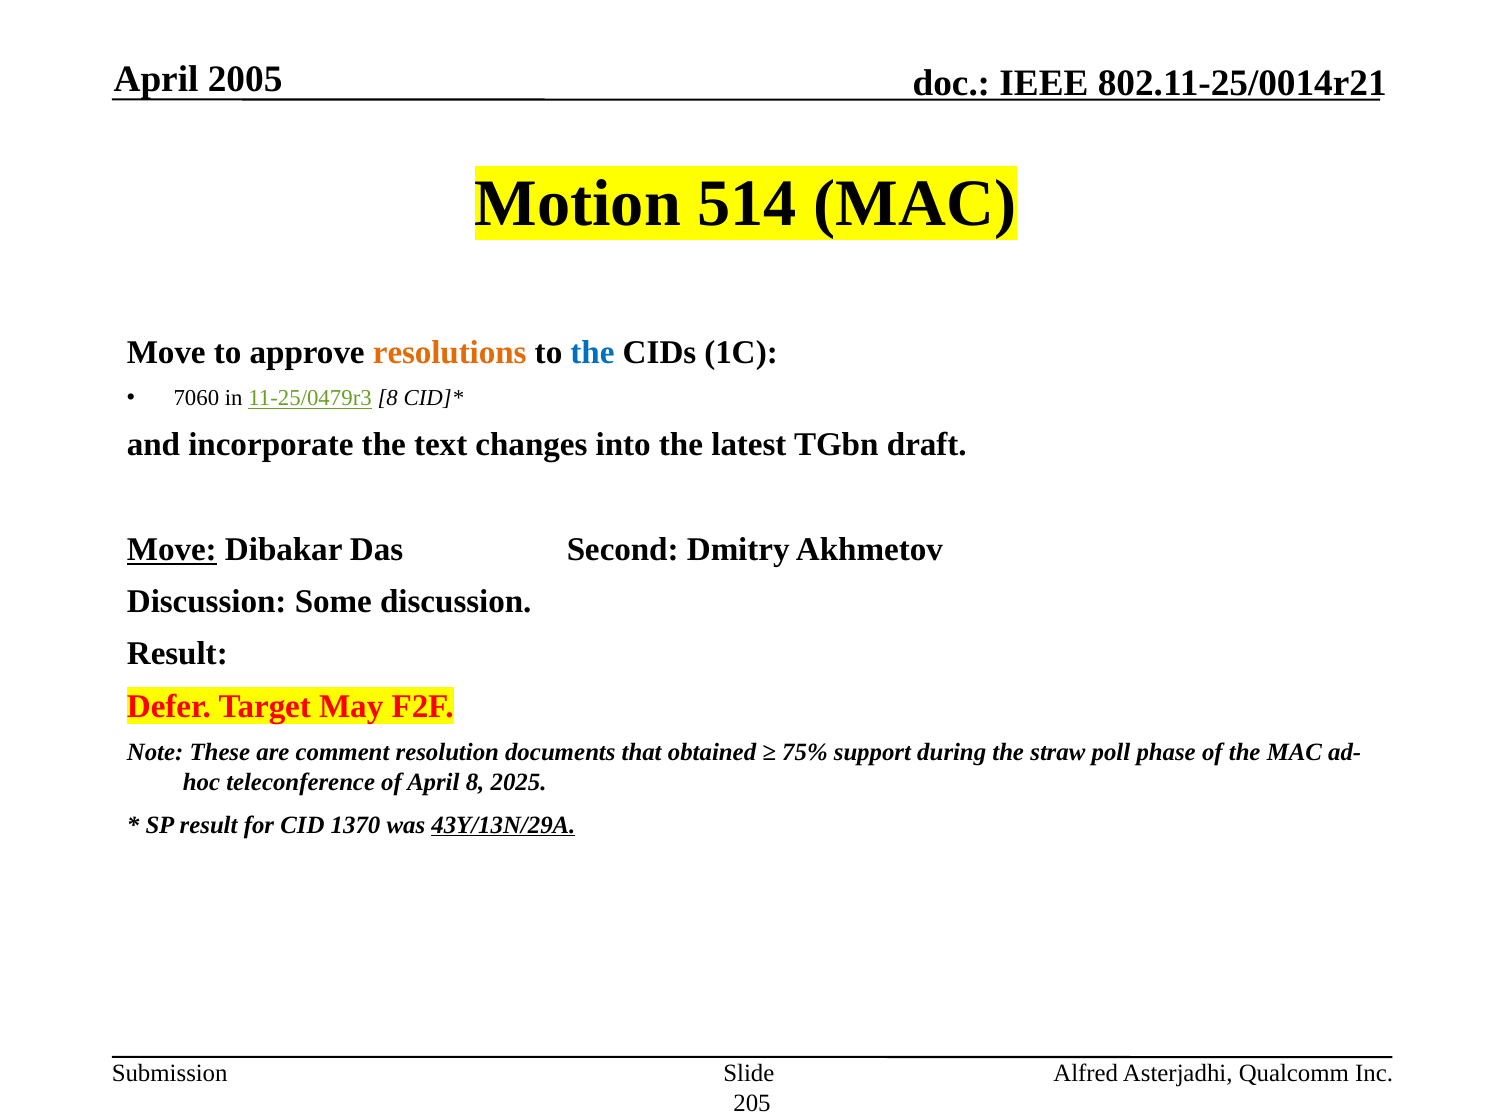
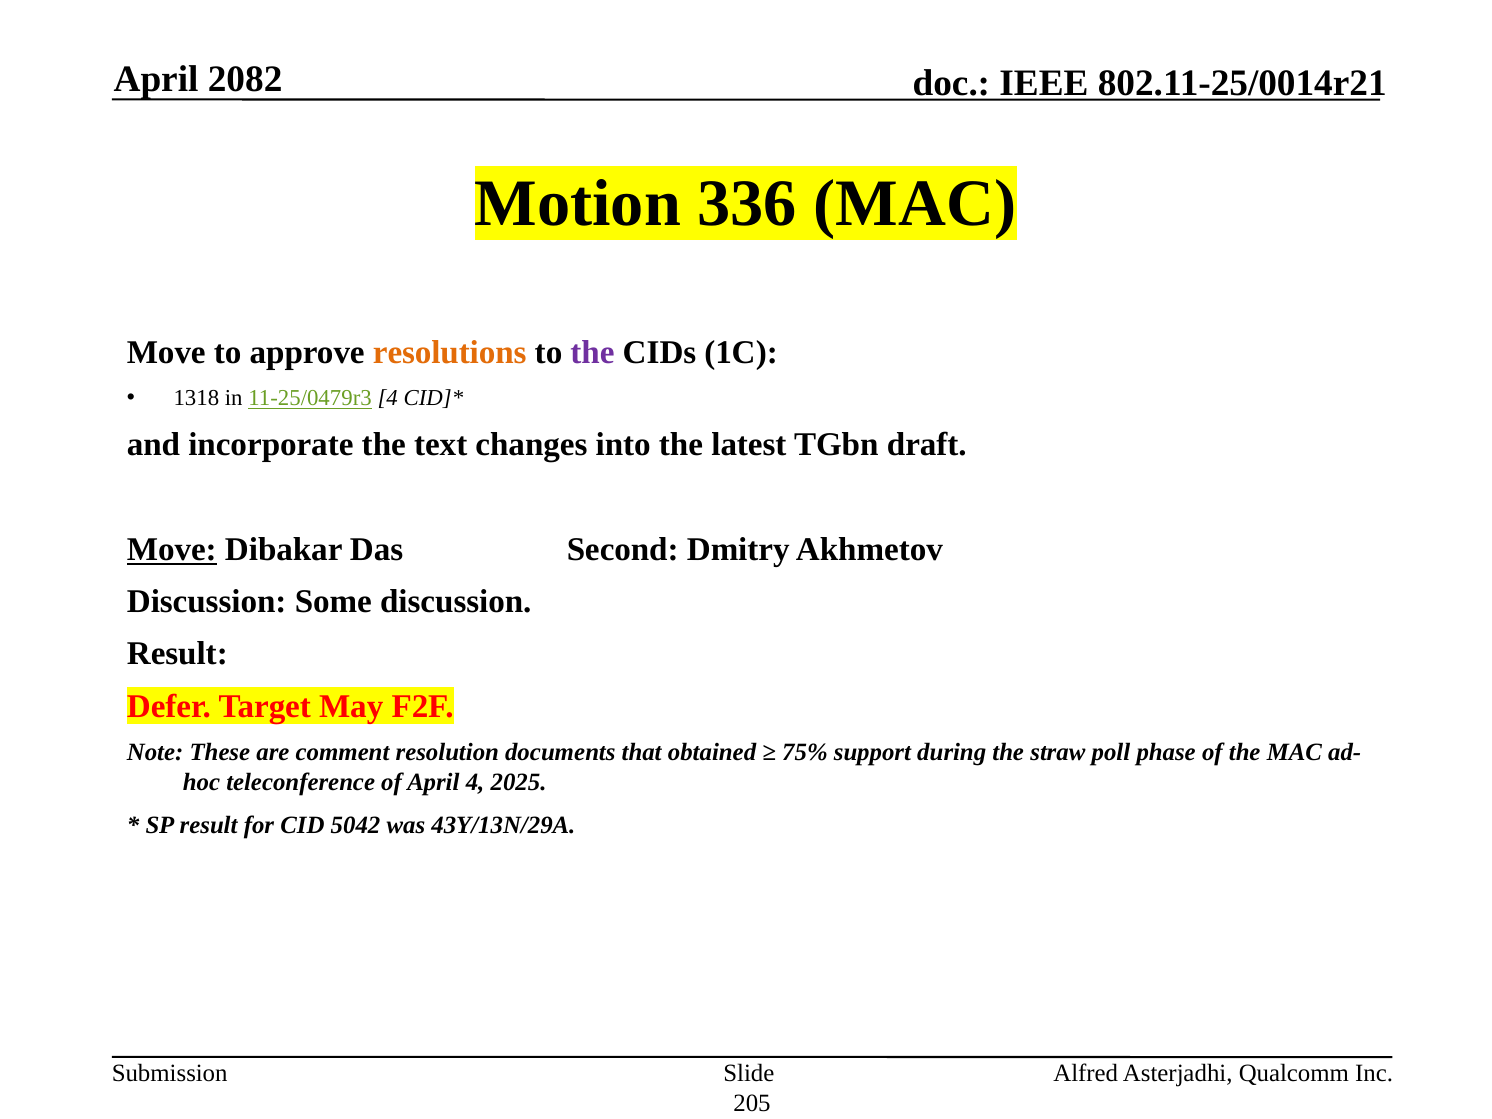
2005: 2005 -> 2082 (245, 79)
514: 514 -> 336 (747, 203)
the colour: blue -> purple (592, 353)
7060: 7060 -> 1318 (196, 398)
11-25/0479r3 8: 8 -> 4 (388, 398)
April 8: 8 -> 4 (475, 783)
1370: 1370 -> 5042 (356, 825)
43Y/13N/29A underline: present -> none (503, 825)
